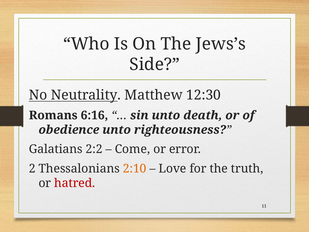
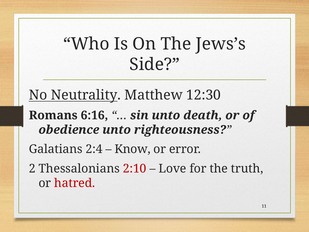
2:2: 2:2 -> 2:4 (94, 149)
Come: Come -> Know (133, 149)
2:10 colour: orange -> red (135, 168)
